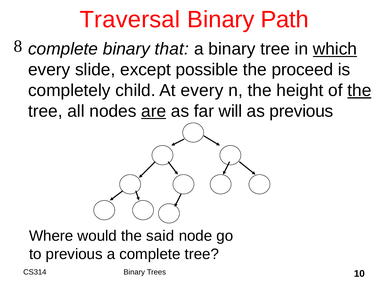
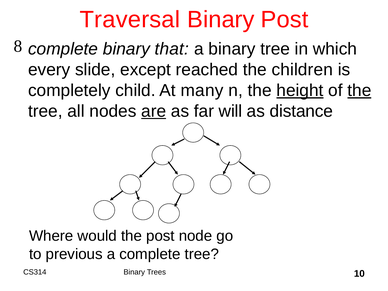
Binary Path: Path -> Post (284, 19)
which underline: present -> none (335, 49)
possible: possible -> reached (207, 70)
proceed: proceed -> children (302, 70)
At every: every -> many (202, 90)
height underline: none -> present (300, 90)
as previous: previous -> distance (301, 111)
the said: said -> post (160, 236)
